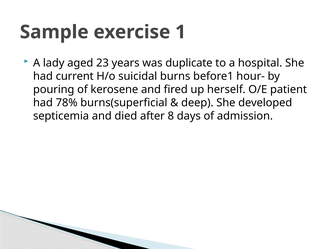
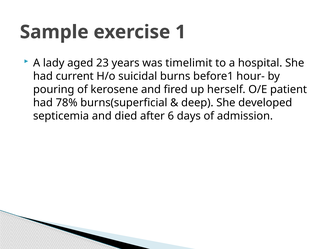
duplicate: duplicate -> timelimit (189, 63)
8: 8 -> 6 (171, 116)
